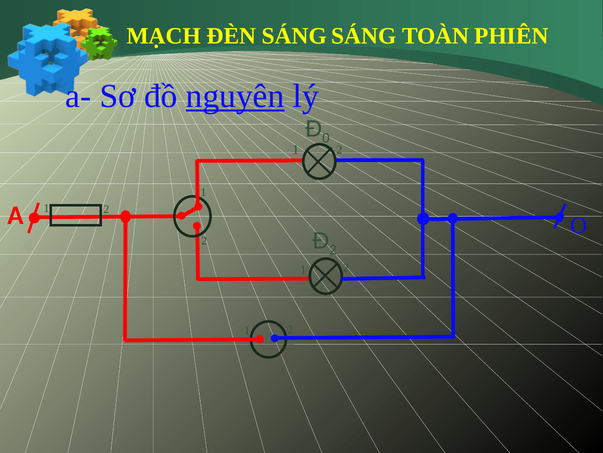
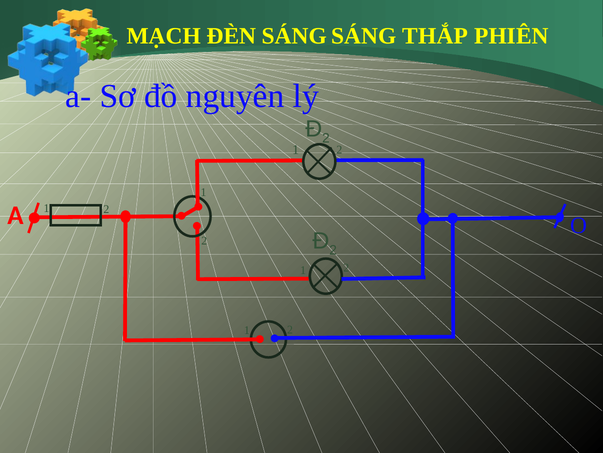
TOÀN: TOÀN -> THẮP (435, 36)
nguyên underline: present -> none (235, 96)
0: 0 -> 2 (326, 138)
